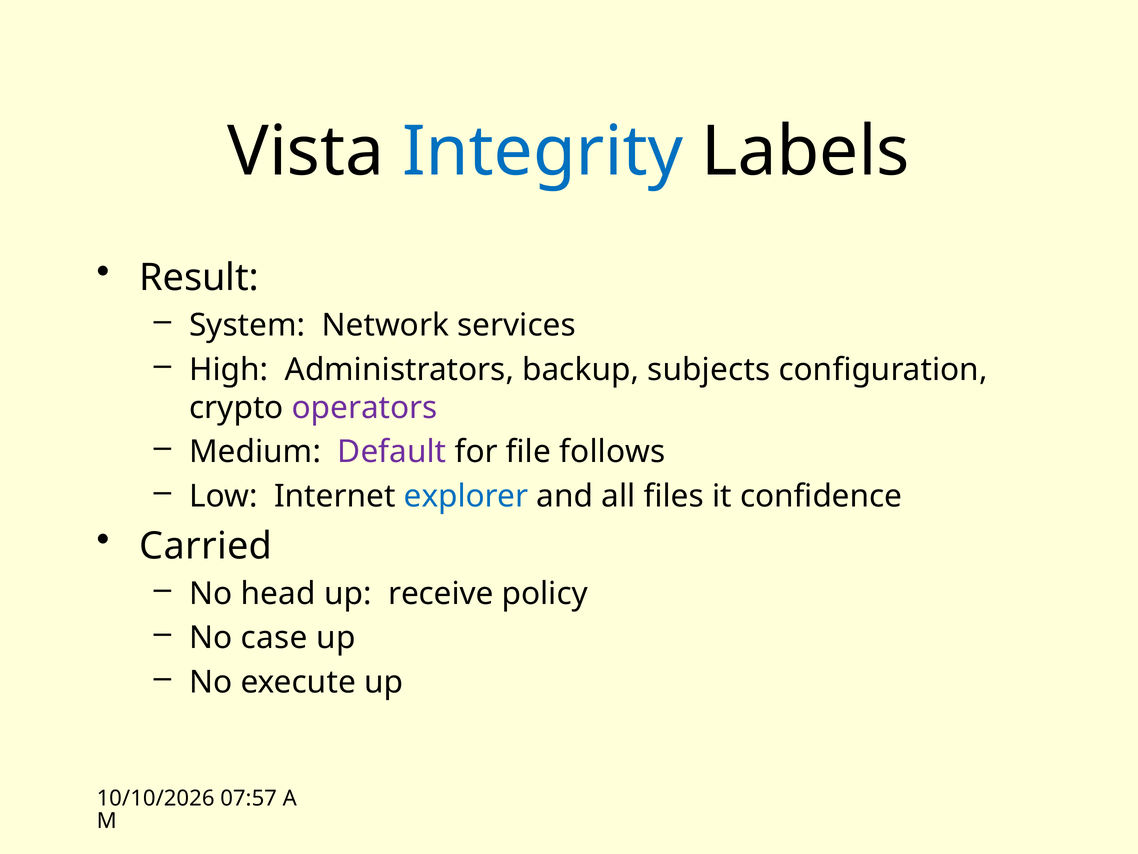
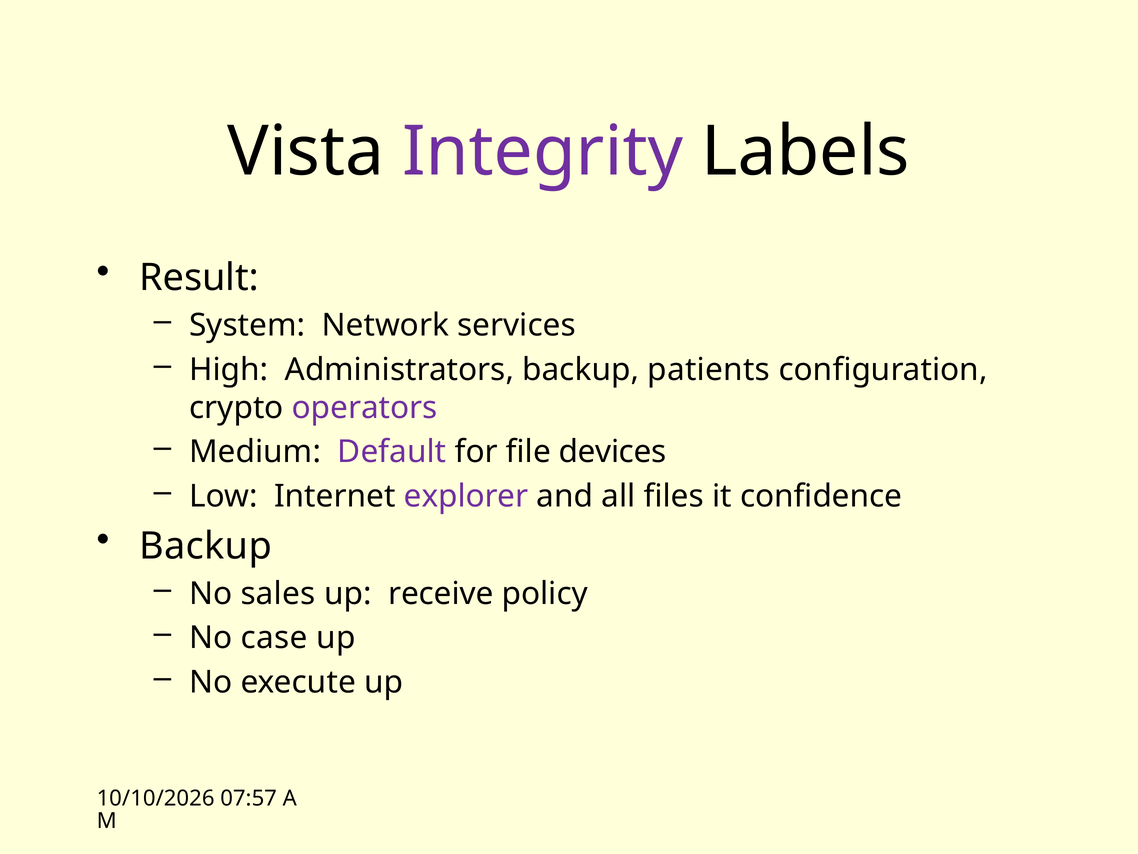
Integrity colour: blue -> purple (543, 152)
subjects: subjects -> patients (709, 370)
follows: follows -> devices (613, 452)
explorer colour: blue -> purple (466, 496)
Carried: Carried -> Backup (206, 546)
head: head -> sales (278, 593)
